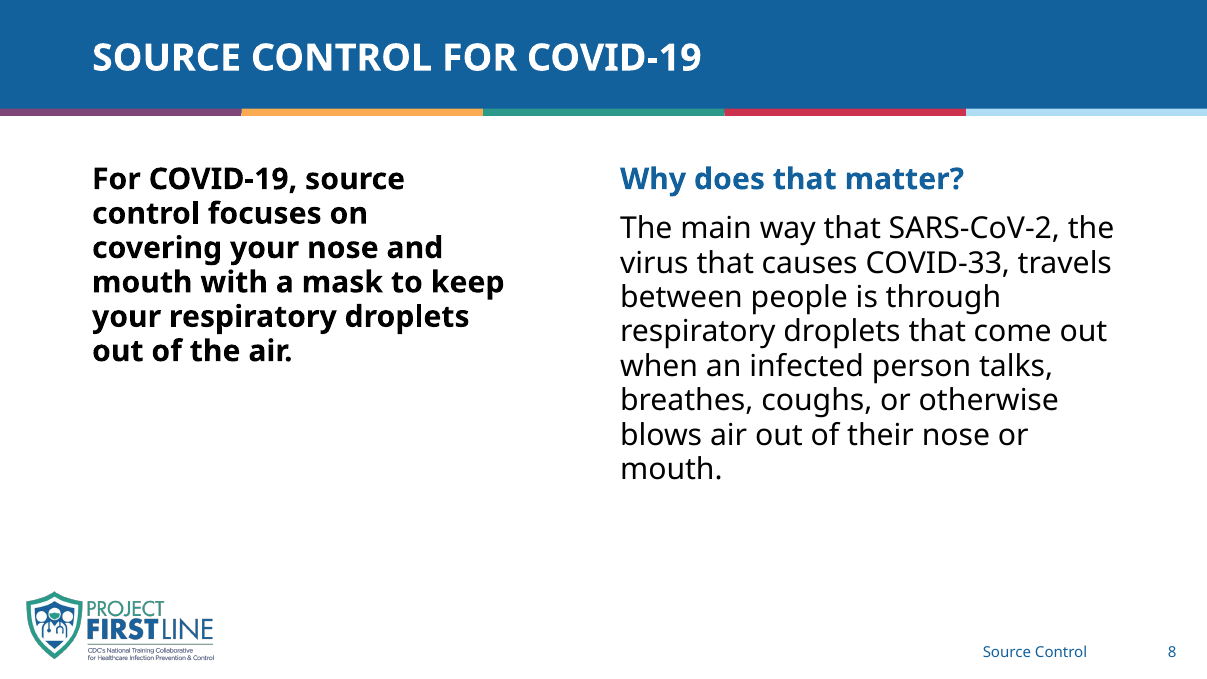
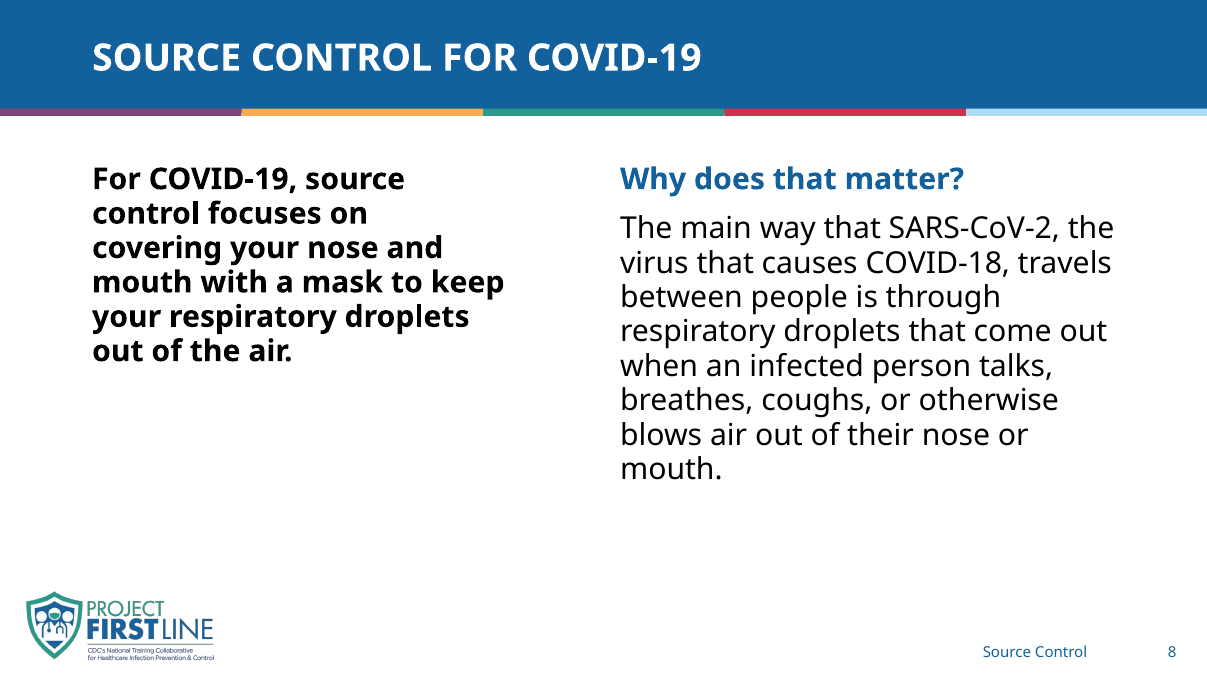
COVID-33: COVID-33 -> COVID-18 (938, 263)
